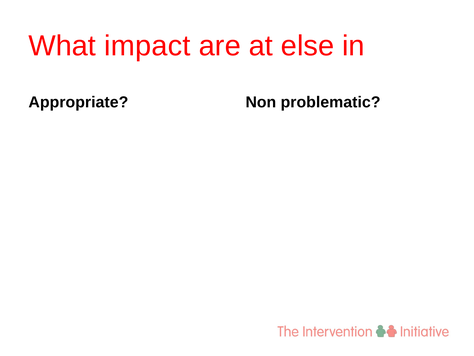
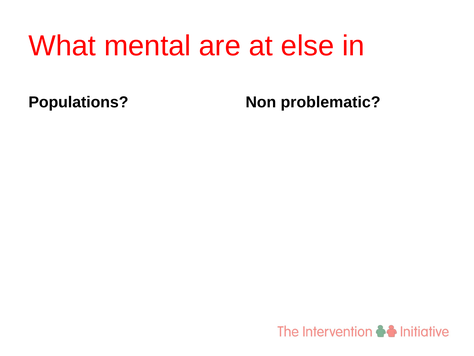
impact: impact -> mental (147, 46)
Appropriate: Appropriate -> Populations (78, 102)
